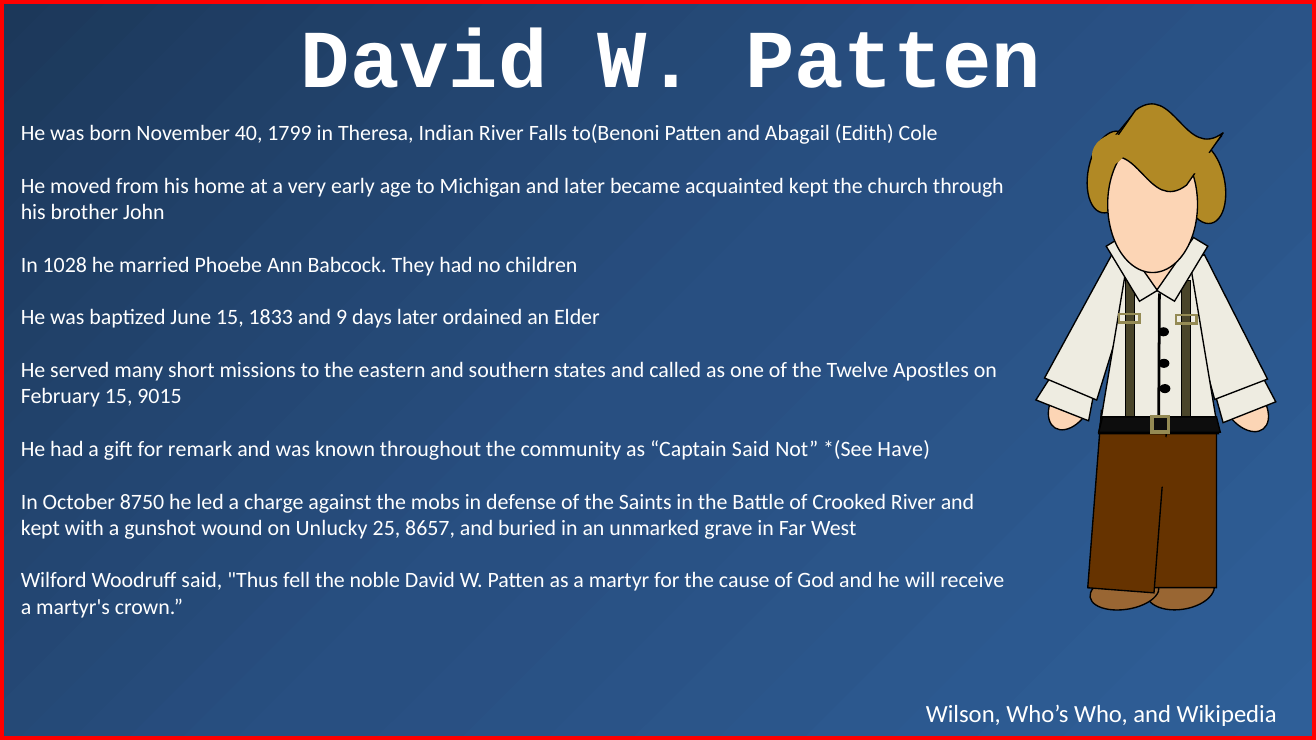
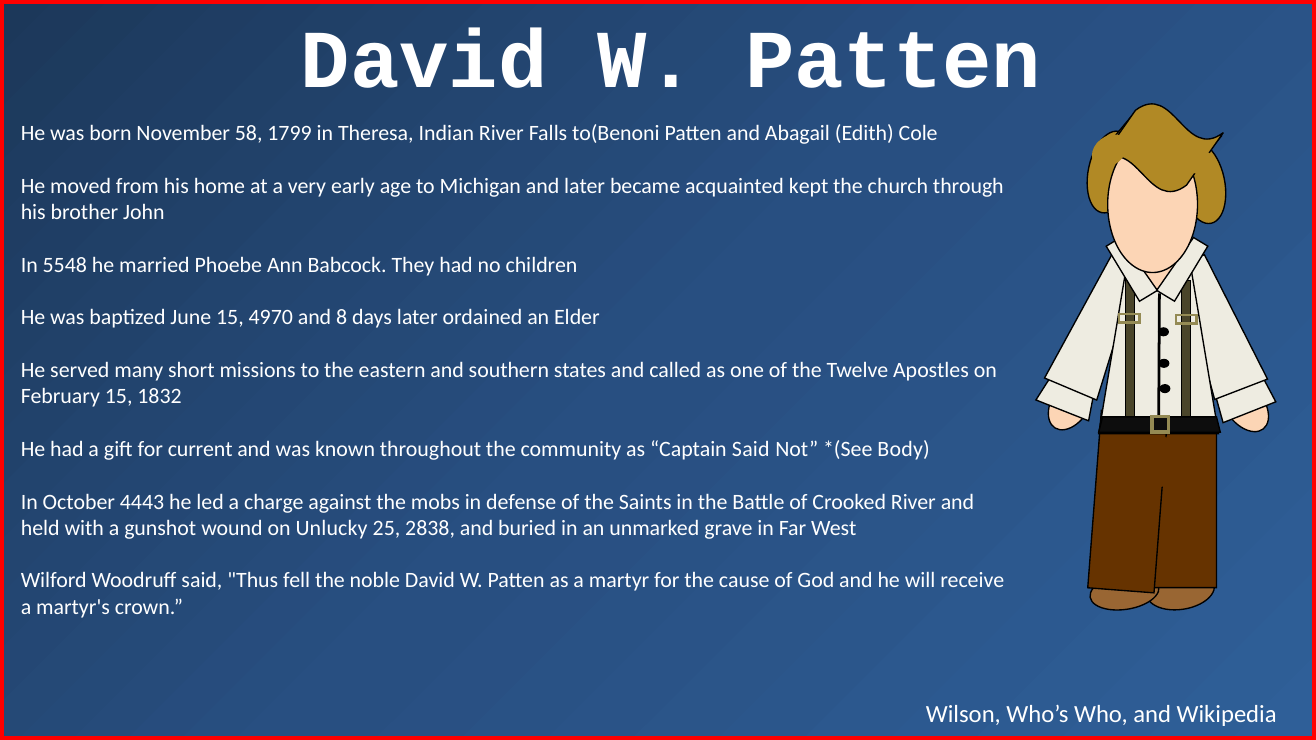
40: 40 -> 58 (249, 134)
1028: 1028 -> 5548 (65, 265)
1833: 1833 -> 4970 (271, 318)
9: 9 -> 8 (342, 318)
9015: 9015 -> 1832 (160, 397)
remark: remark -> current (200, 449)
Have: Have -> Body (904, 449)
8750: 8750 -> 4443 (142, 502)
kept: kept -> held (40, 528)
8657: 8657 -> 2838 (430, 528)
